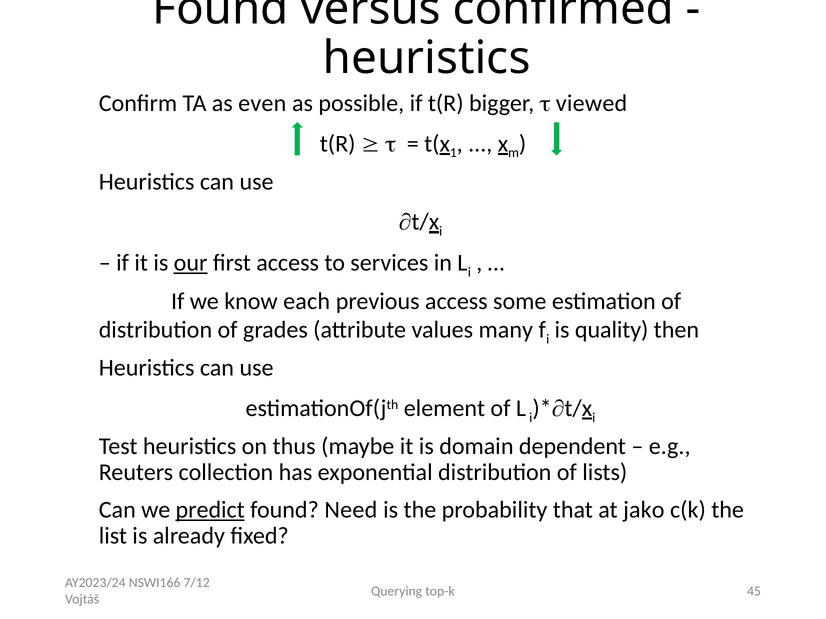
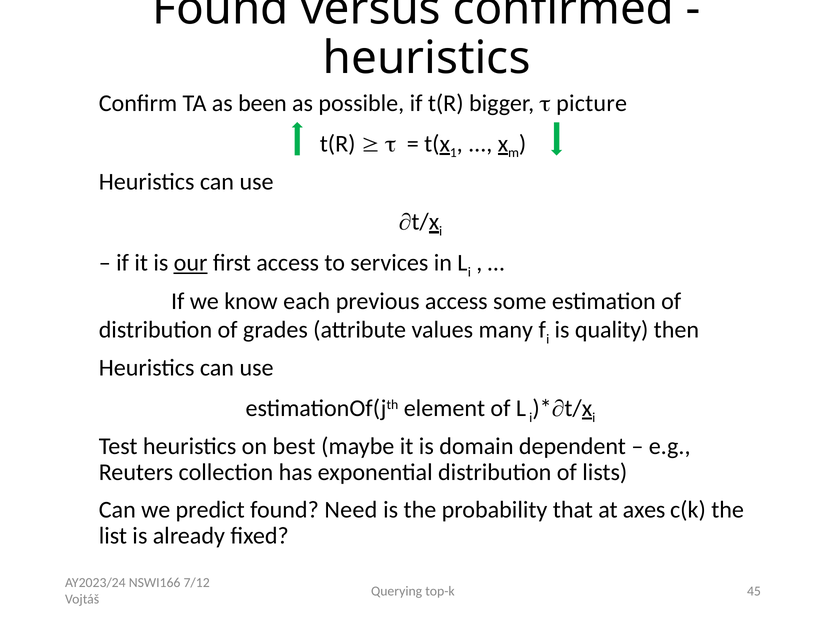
even: even -> been (262, 104)
viewed: viewed -> picture (592, 104)
thus: thus -> best (294, 447)
predict underline: present -> none (210, 510)
jako: jako -> axes (644, 510)
